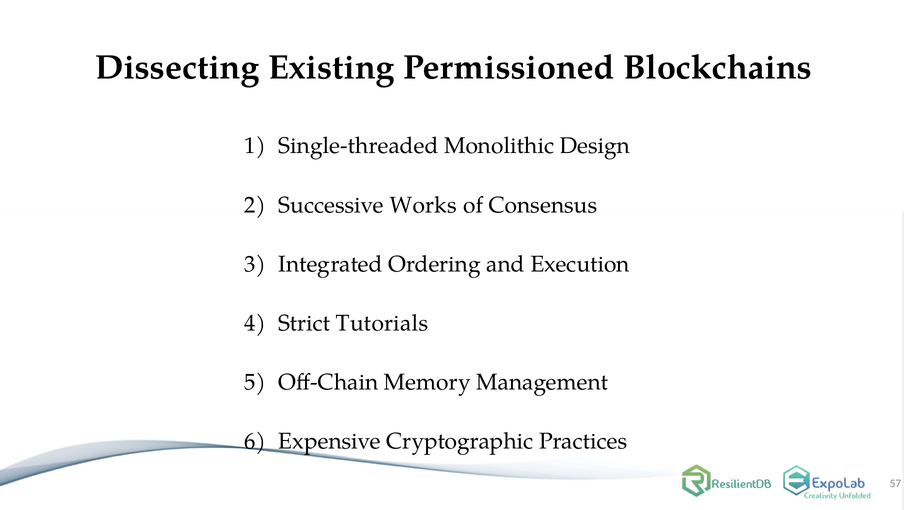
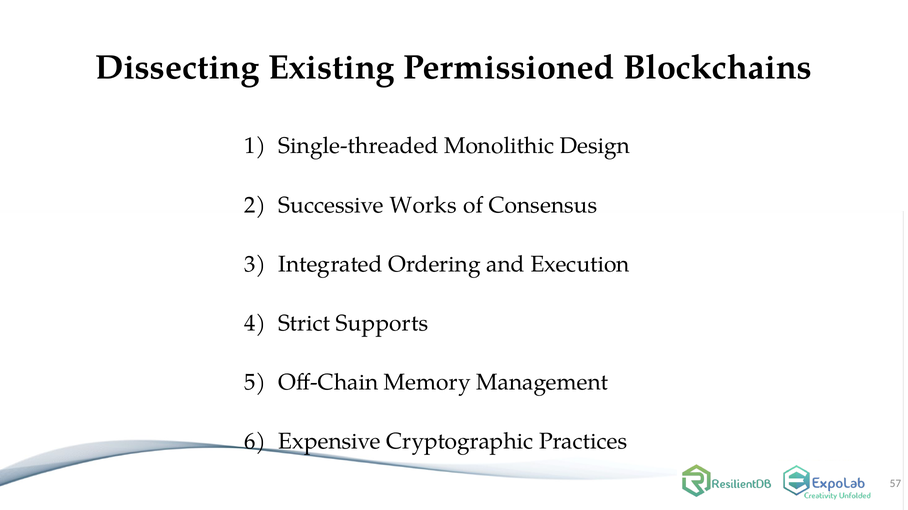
Tutorials: Tutorials -> Supports (382, 324)
